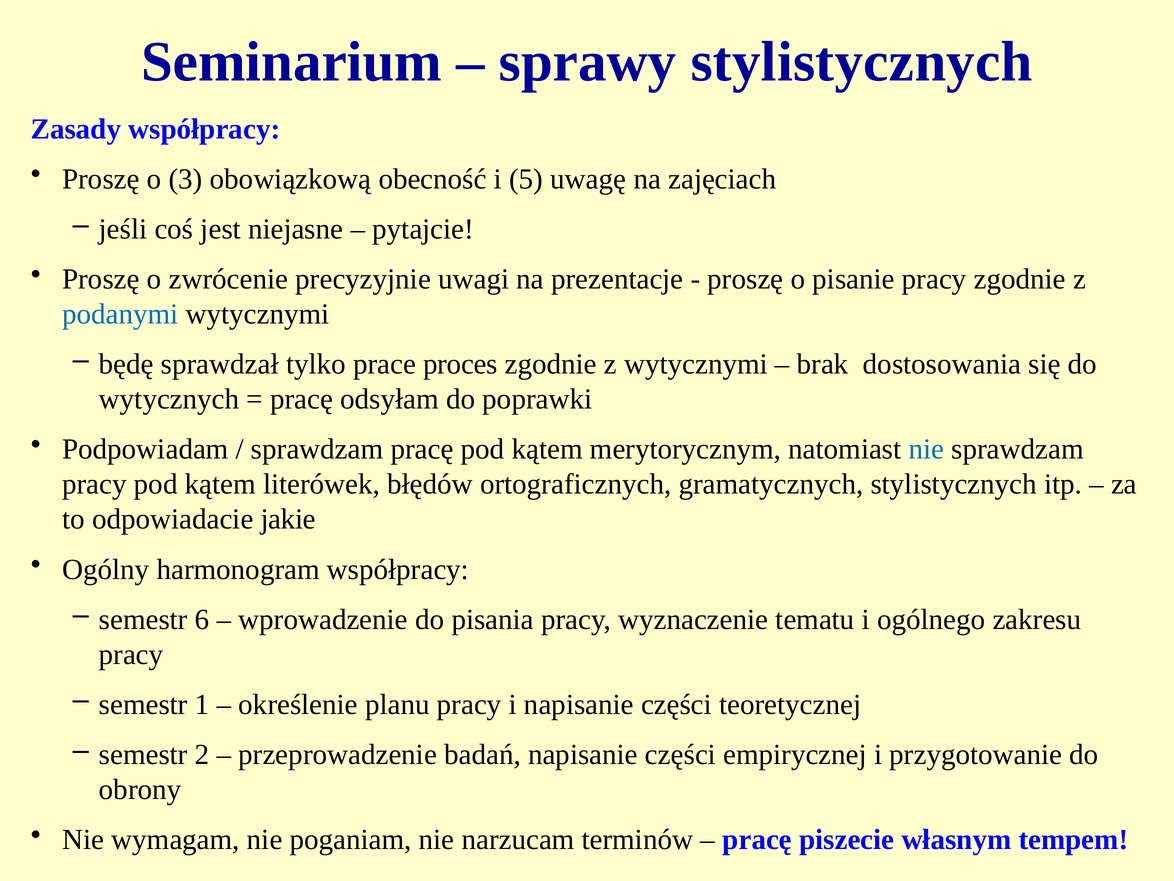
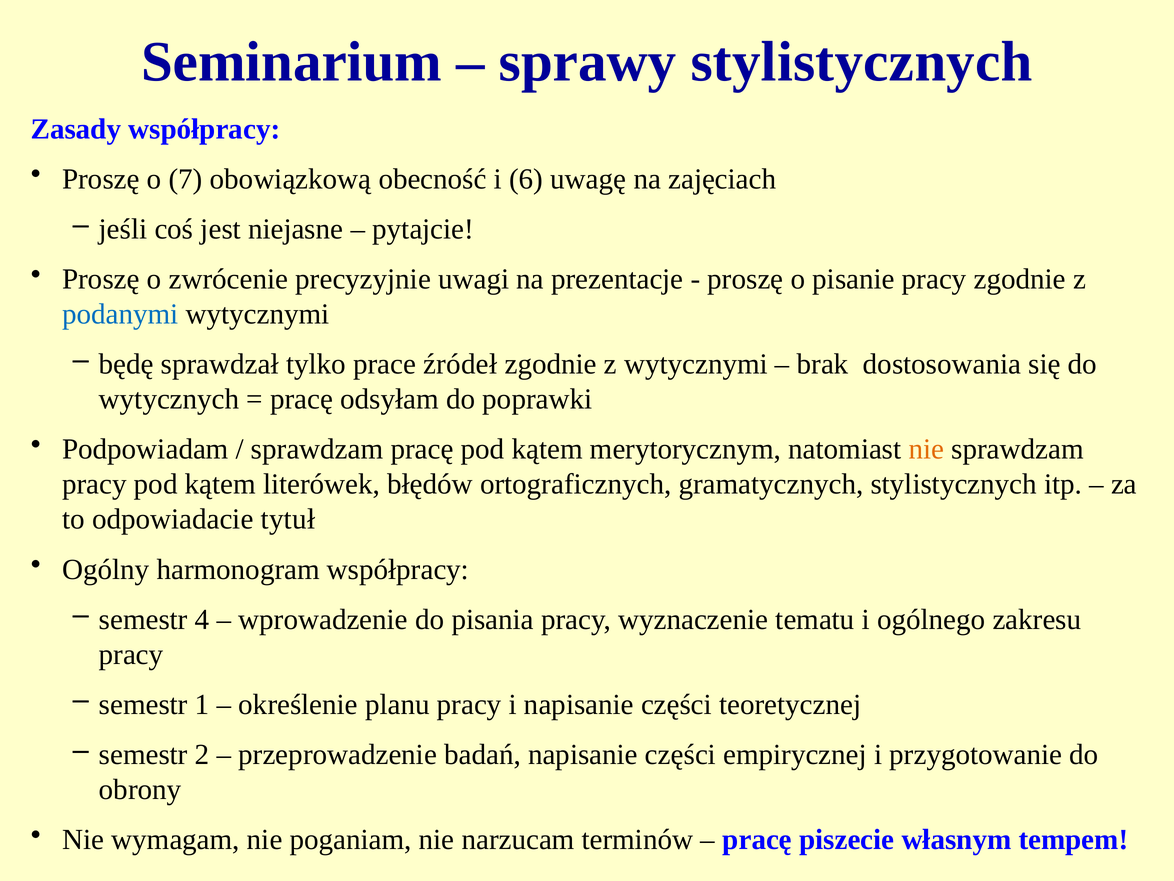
3: 3 -> 7 (186, 179)
5: 5 -> 6 (526, 179)
proces: proces -> źródeł (460, 364)
nie colour: blue -> orange (926, 449)
jakie: jakie -> tytuł (288, 519)
6: 6 -> 4 (202, 619)
